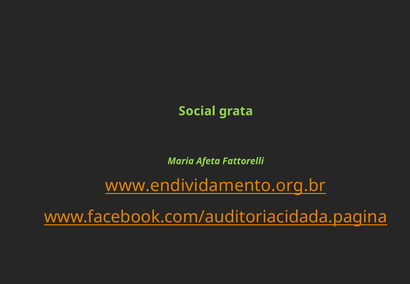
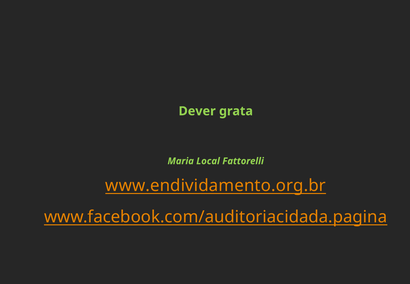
Social: Social -> Dever (197, 111)
Afeta: Afeta -> Local (208, 161)
